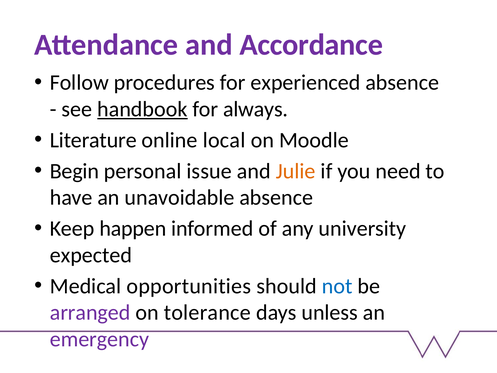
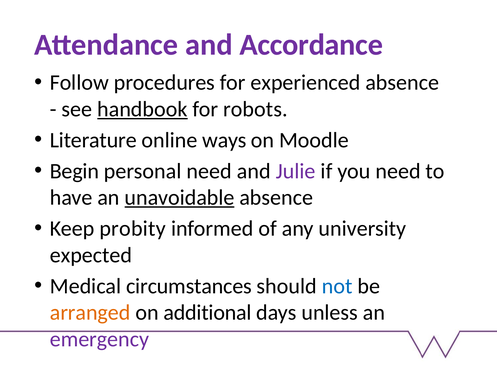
always: always -> robots (255, 109)
local: local -> ways (224, 140)
personal issue: issue -> need (209, 171)
Julie colour: orange -> purple (296, 171)
unavoidable underline: none -> present (180, 198)
happen: happen -> probity (133, 228)
opportunities: opportunities -> circumstances (189, 286)
arranged colour: purple -> orange (90, 312)
tolerance: tolerance -> additional (207, 312)
